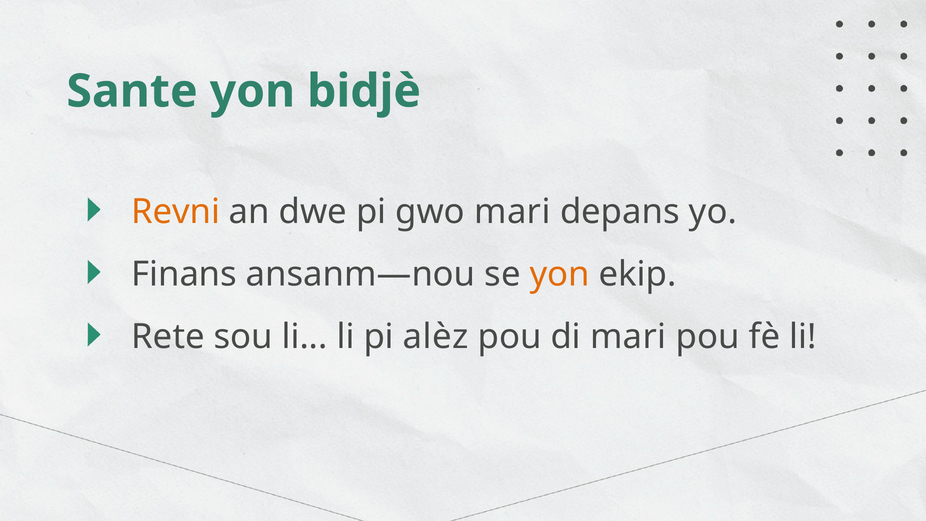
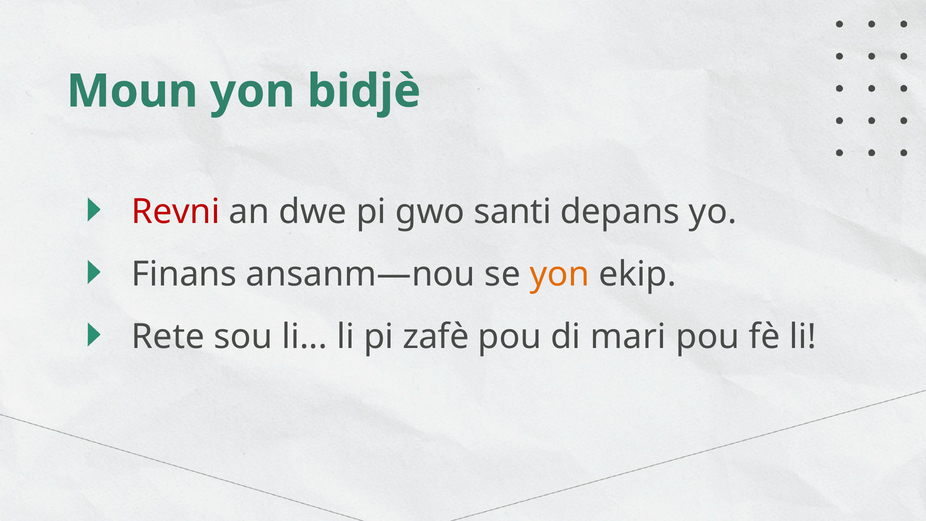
Sante: Sante -> Moun (132, 91)
Revni colour: orange -> red (176, 212)
gwo mari: mari -> santi (513, 212)
alèz: alèz -> zafè (436, 337)
